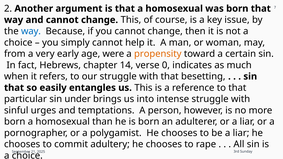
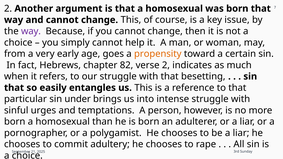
way colour: blue -> purple (31, 31)
were: were -> goes (113, 54)
14: 14 -> 82 (127, 65)
verse 0: 0 -> 2 (166, 65)
